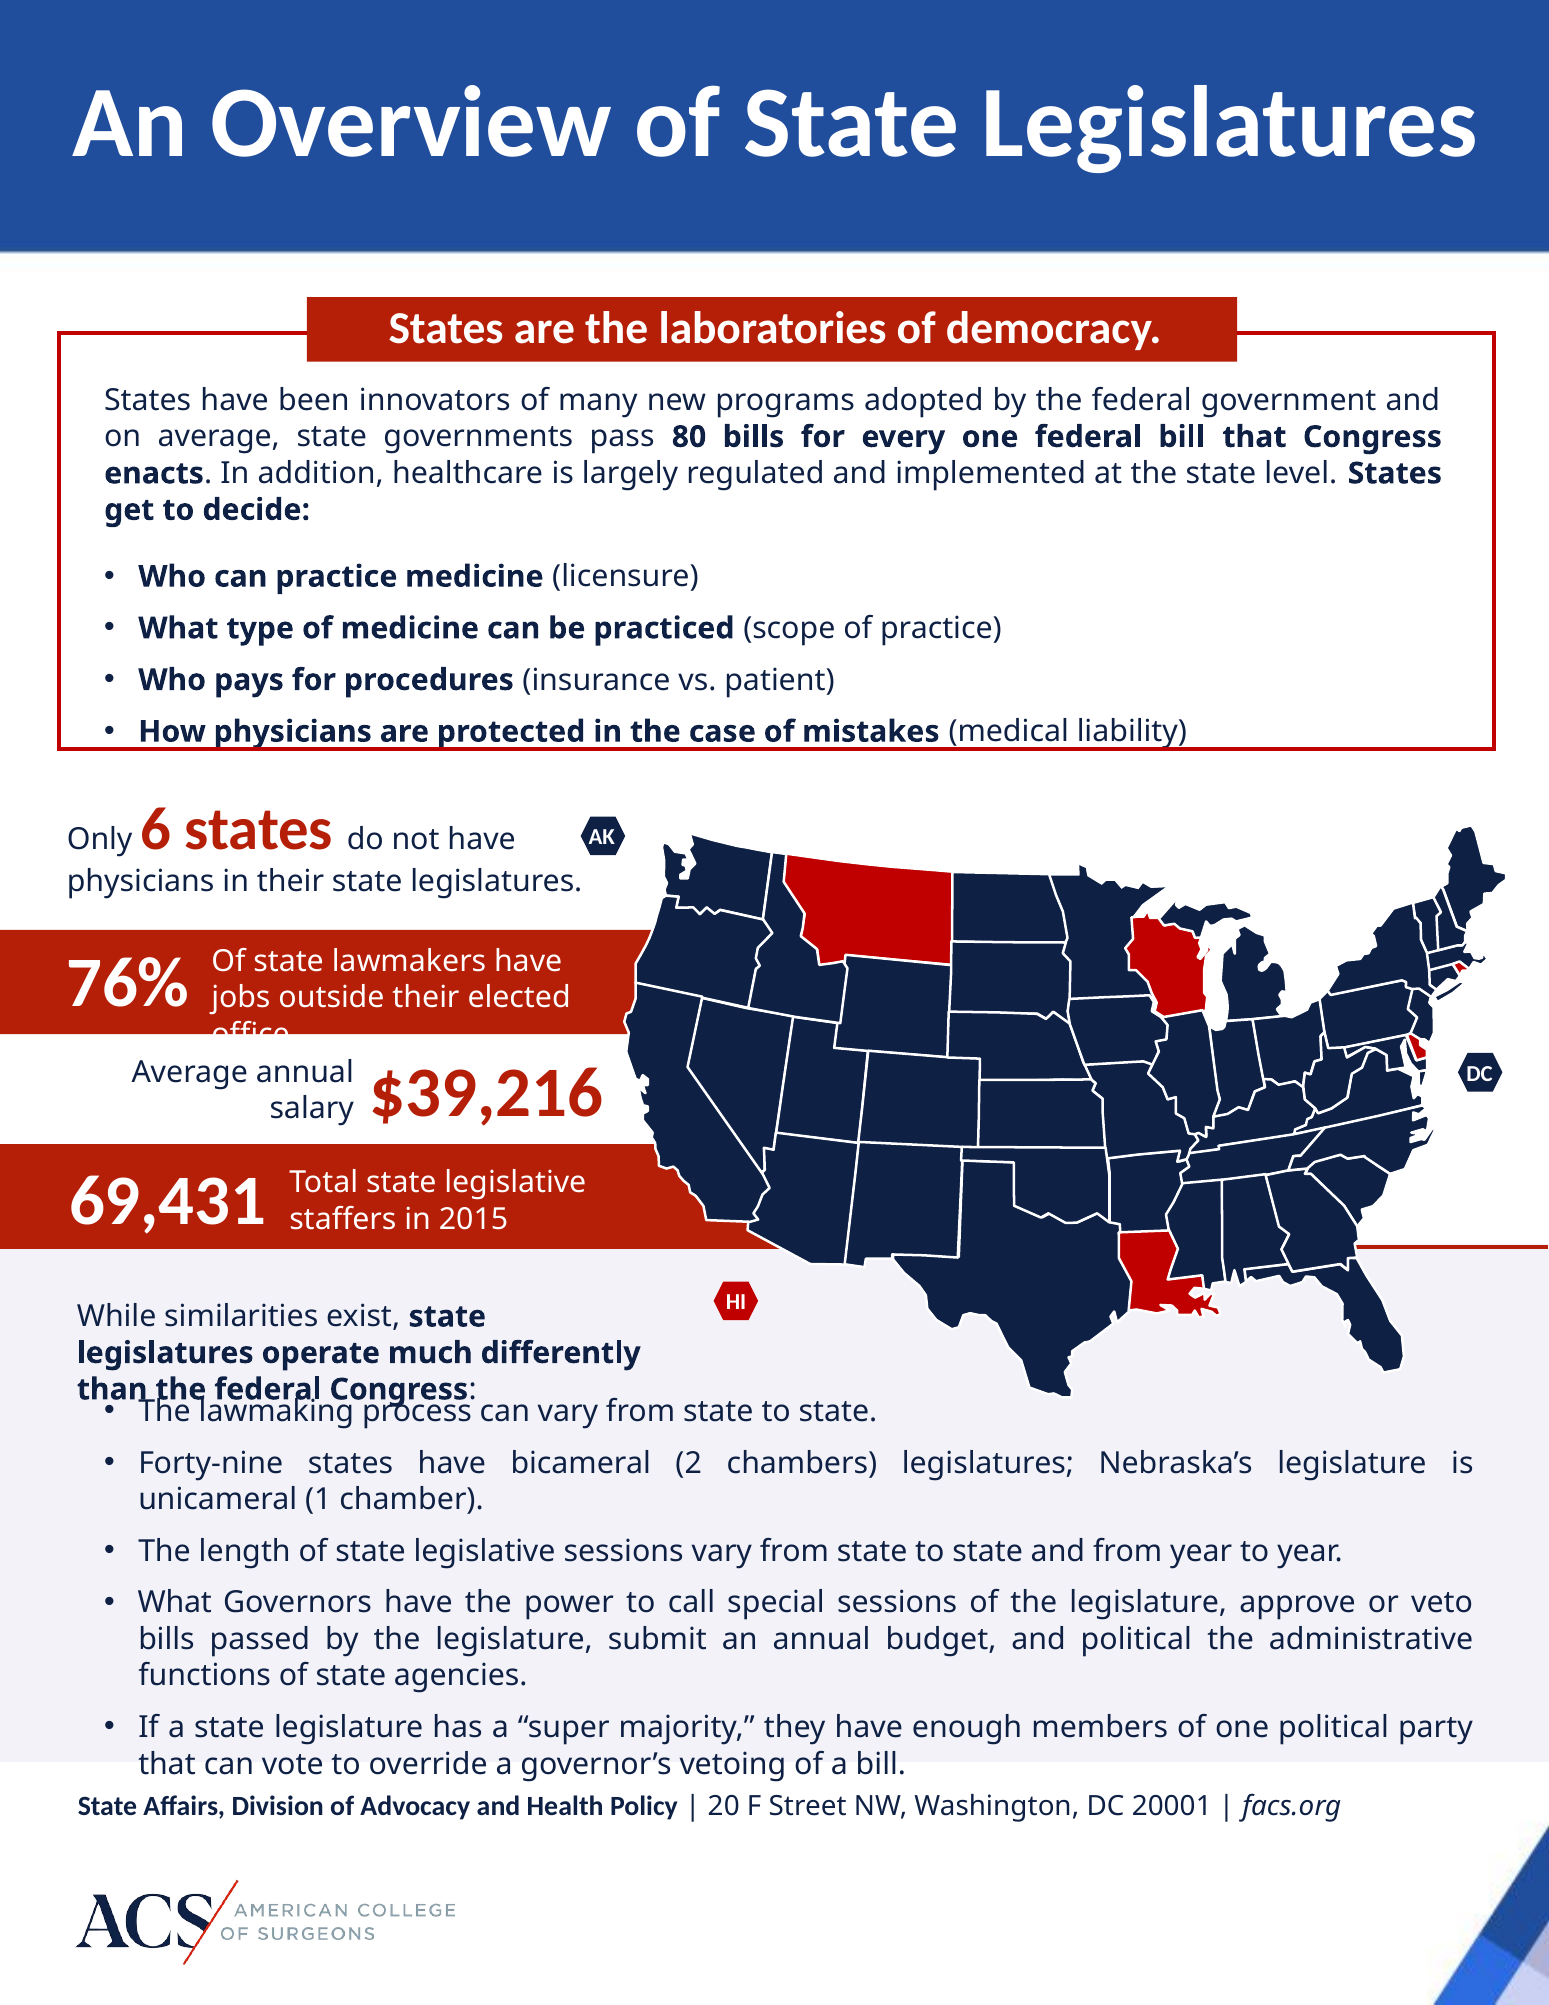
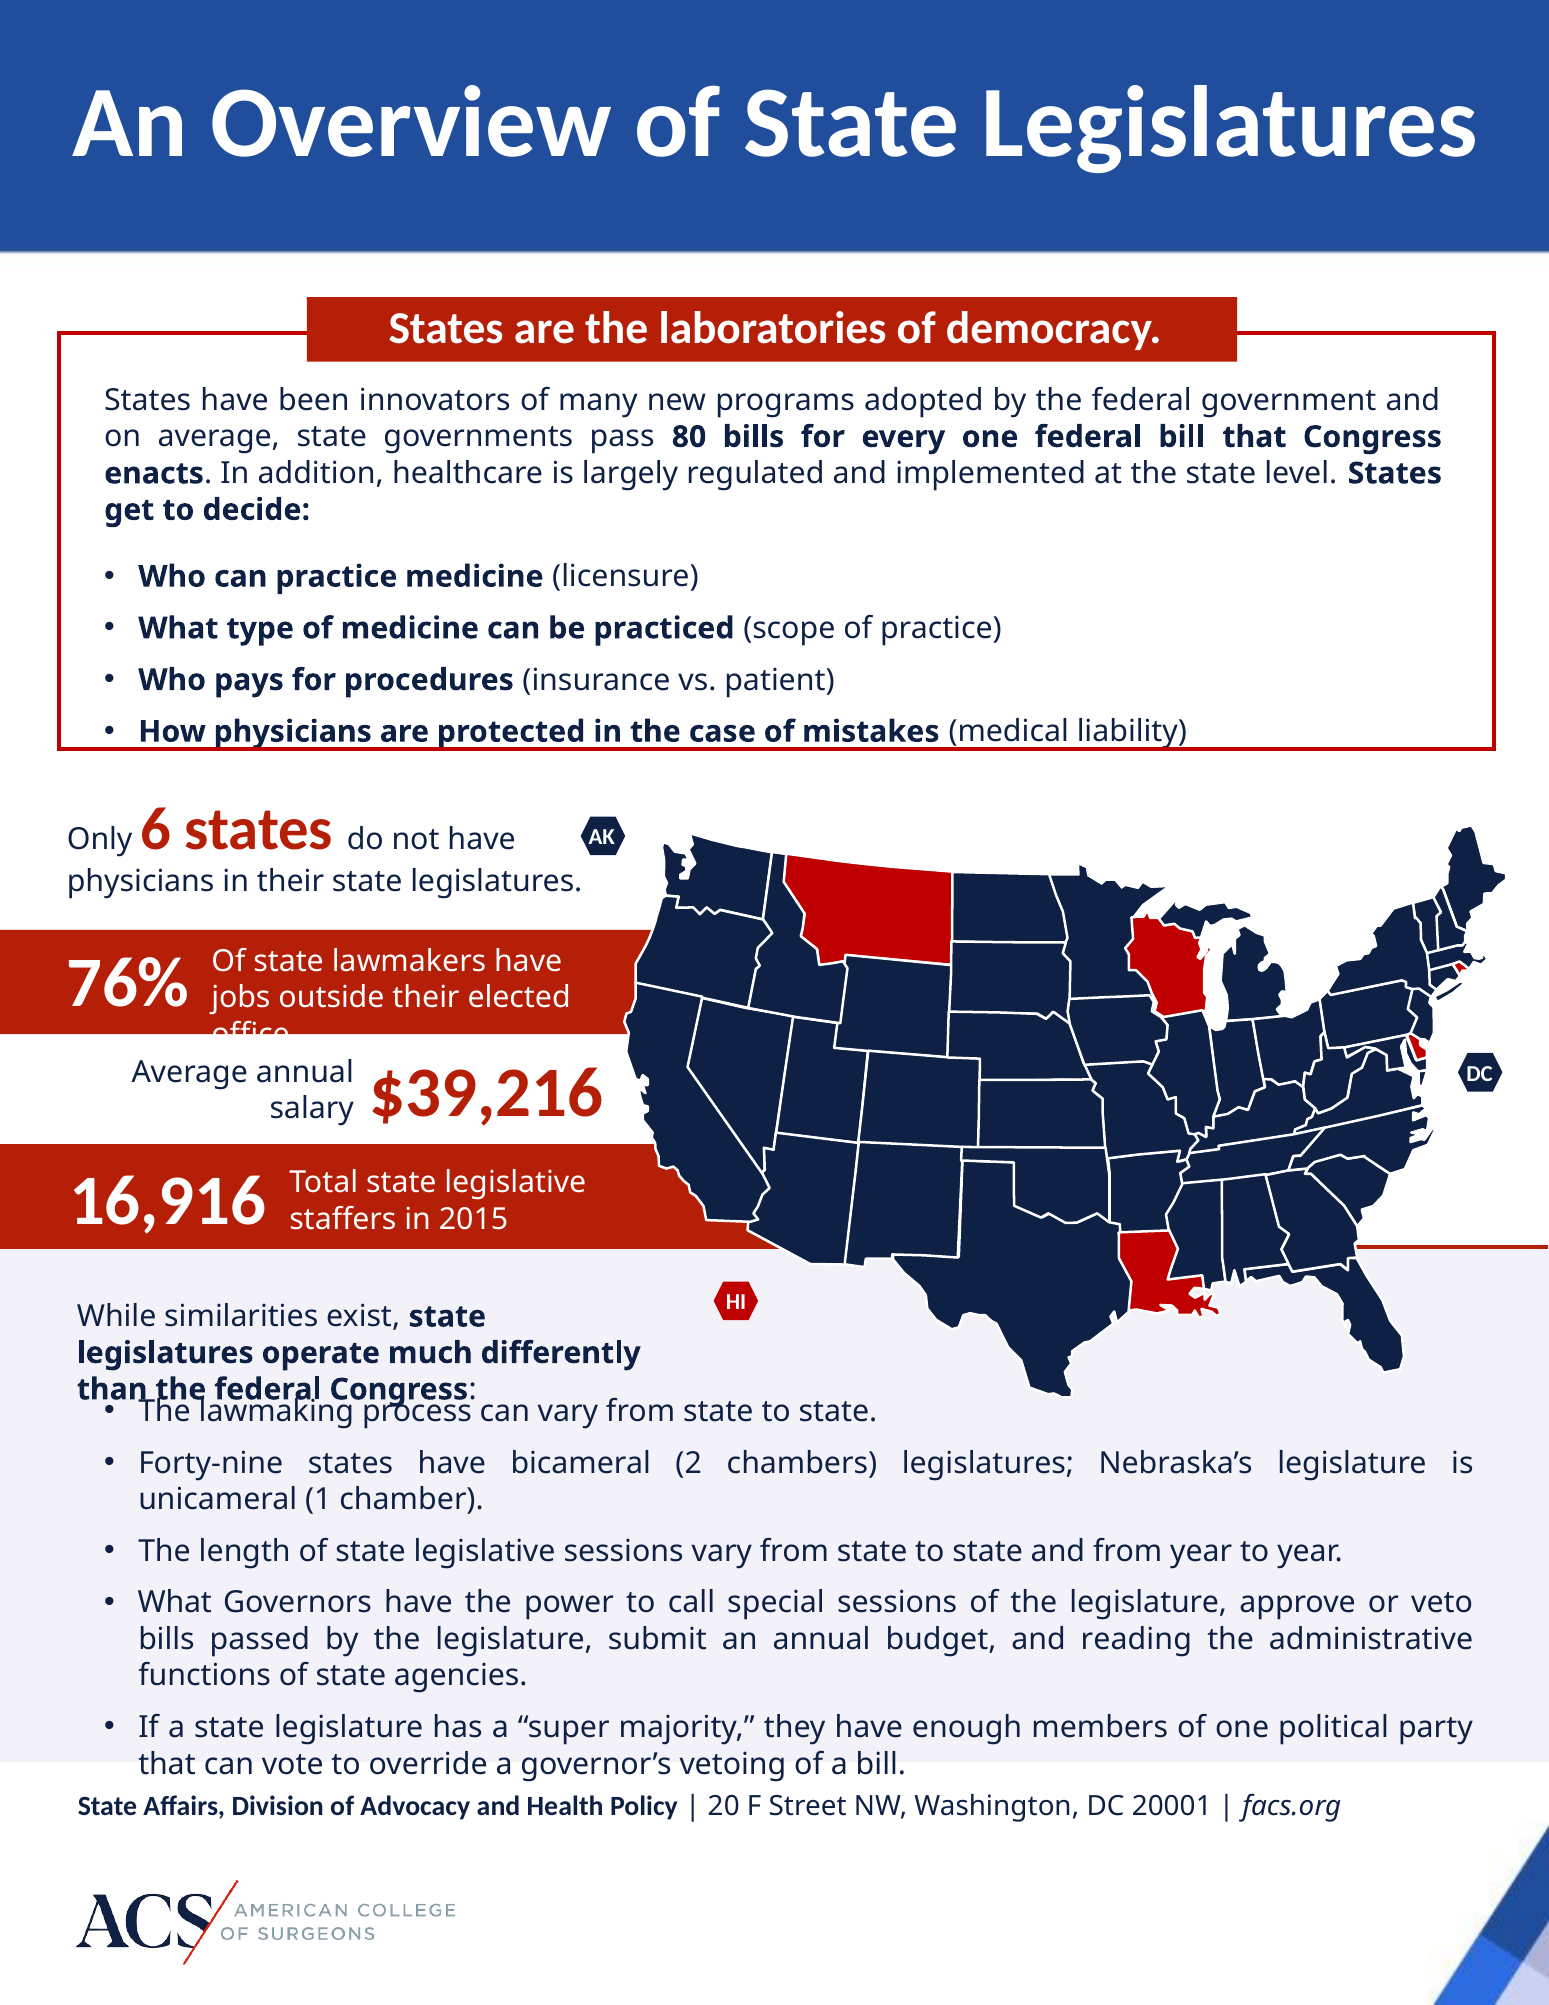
69,431: 69,431 -> 16,916 (168, 1201)
and political: political -> reading (1136, 1639)
